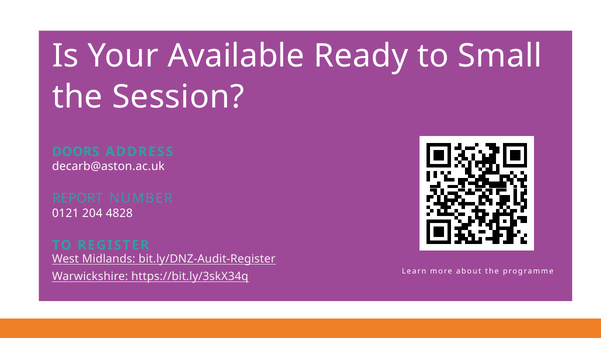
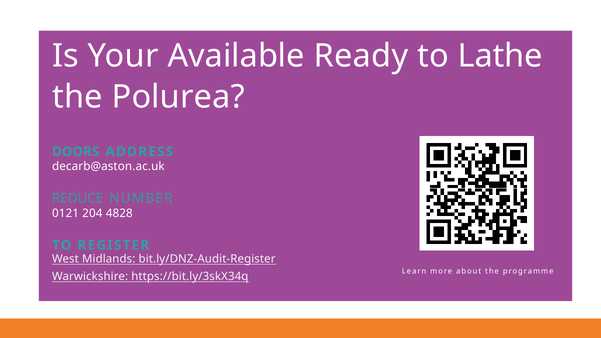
Small: Small -> Lathe (500, 56)
Session: Session -> Polurea (178, 97)
REPORT: REPORT -> REDUCE (78, 199)
